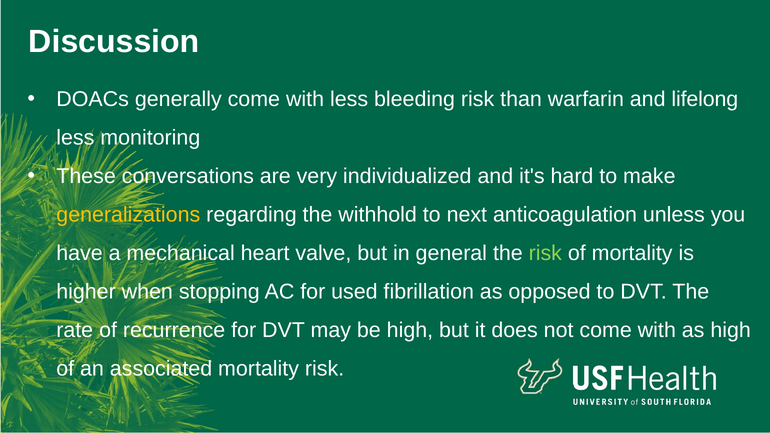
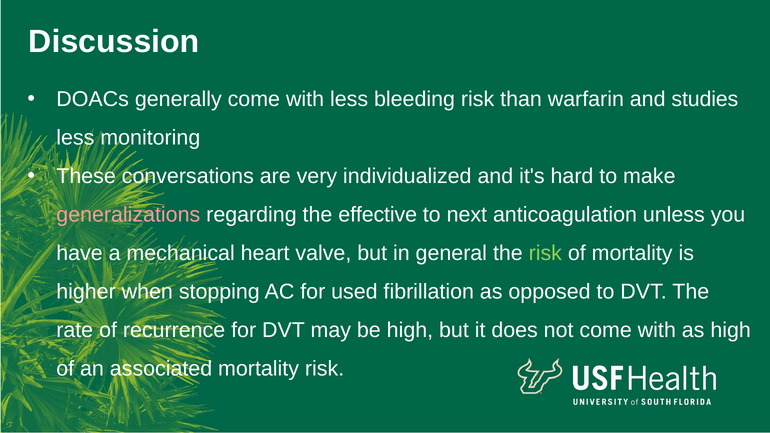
lifelong: lifelong -> studies (705, 99)
generalizations colour: yellow -> pink (128, 215)
withhold: withhold -> effective (378, 215)
